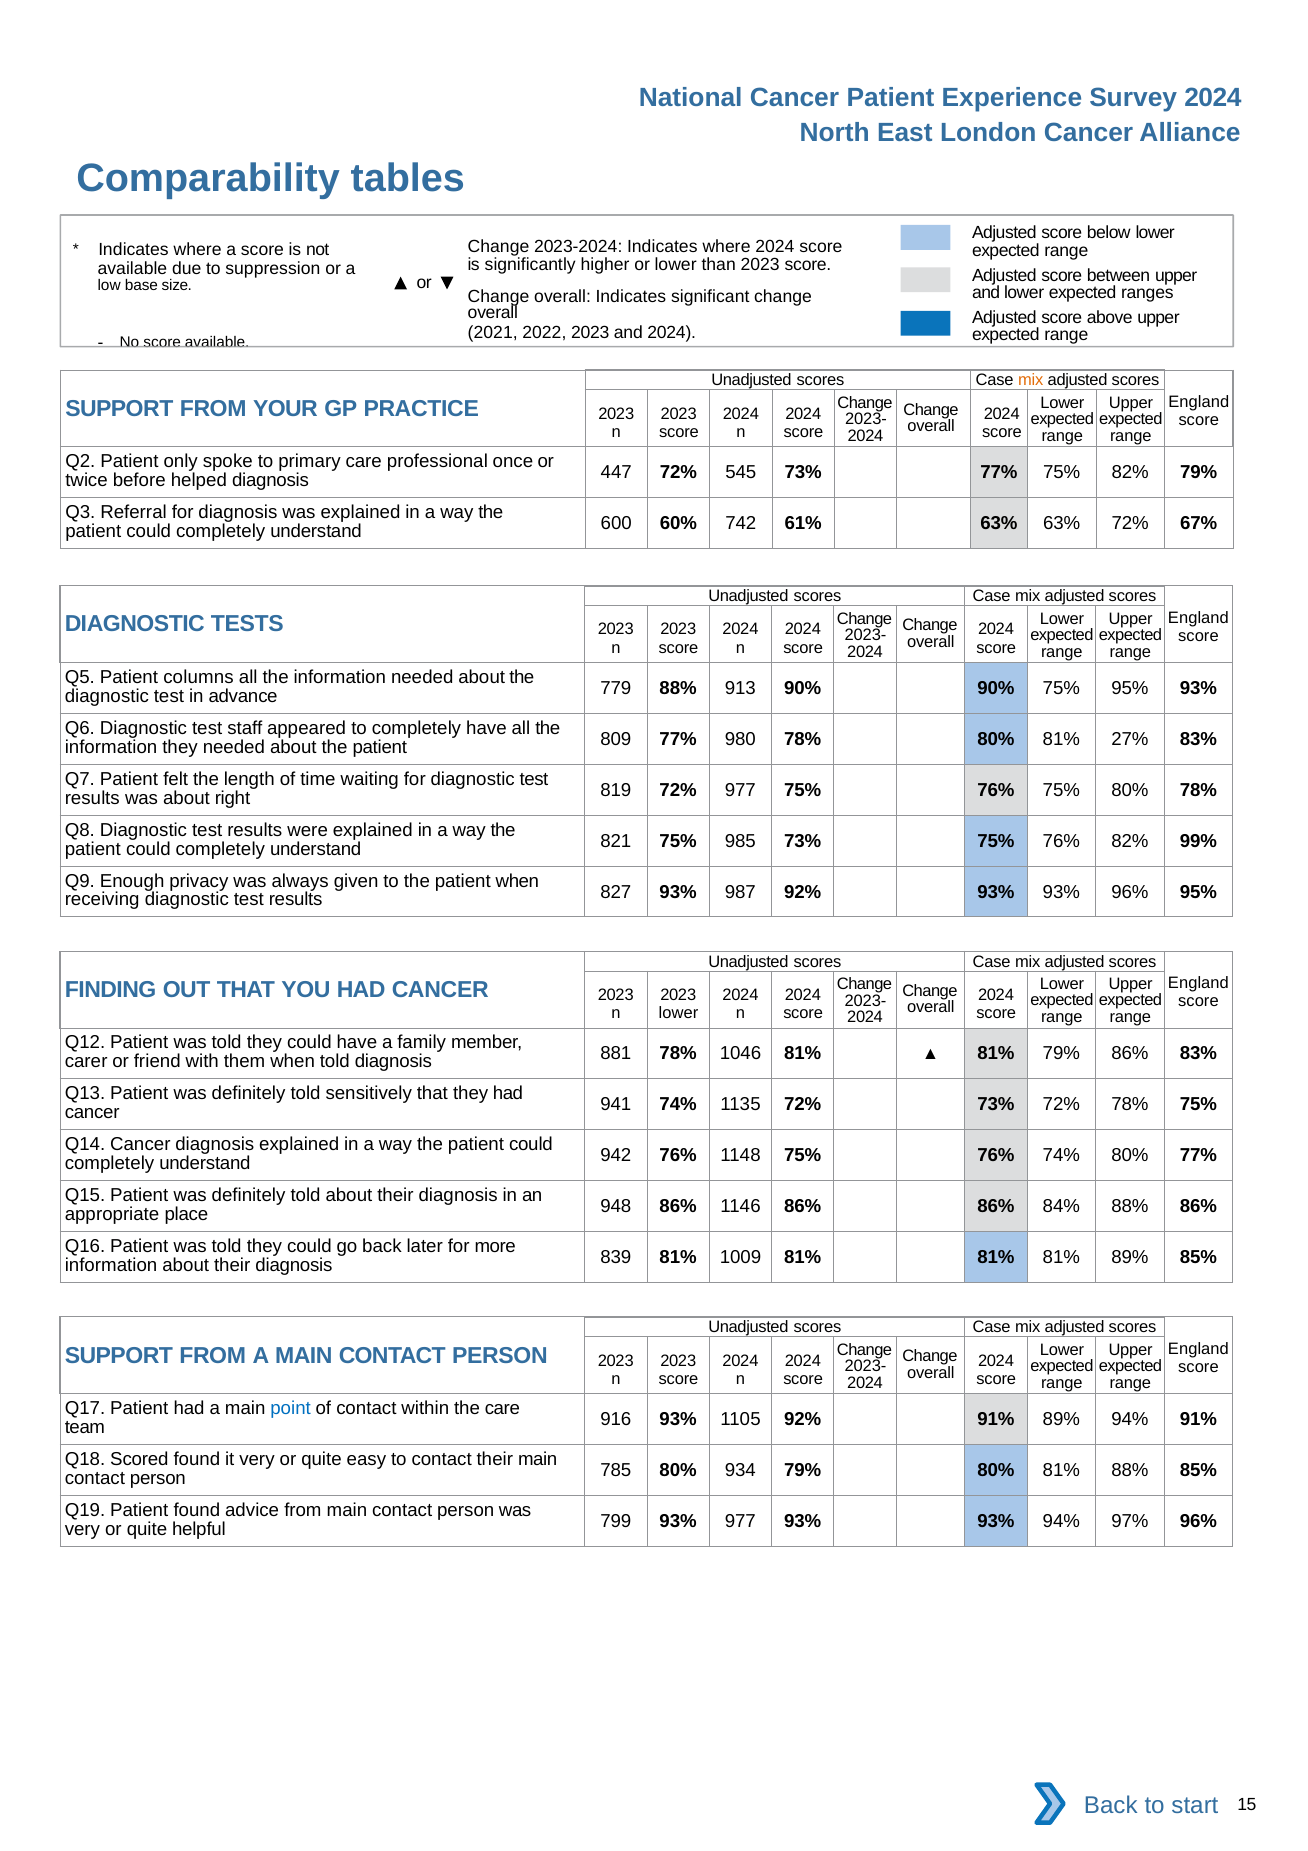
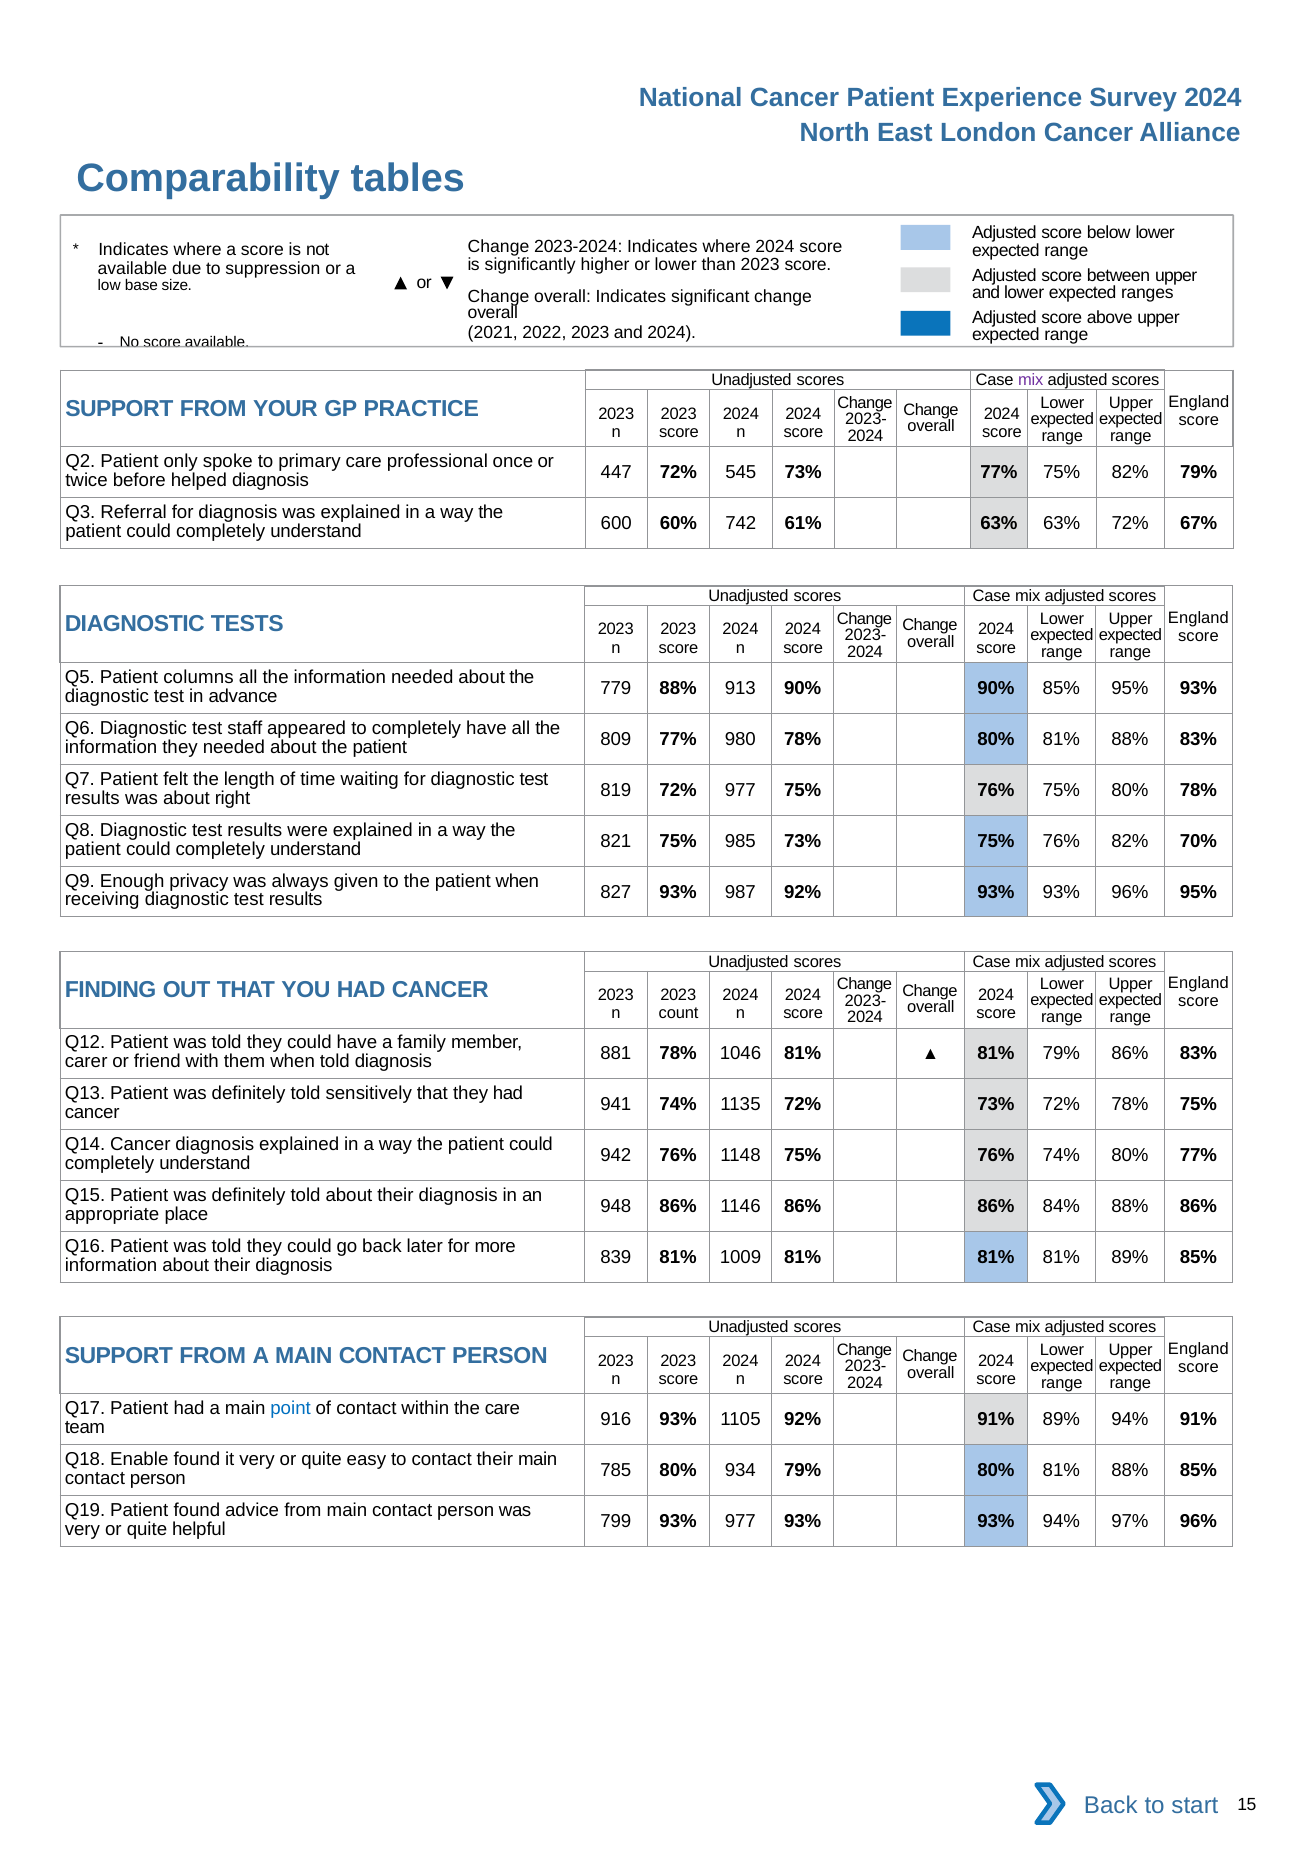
mix colour: orange -> purple (1031, 380)
90% 75%: 75% -> 85% (1061, 689)
78% 80% 81% 27%: 27% -> 88% (1130, 739)
99%: 99% -> 70% (1198, 841)
lower: lower -> count (679, 1013)
Scored: Scored -> Enable (139, 1459)
